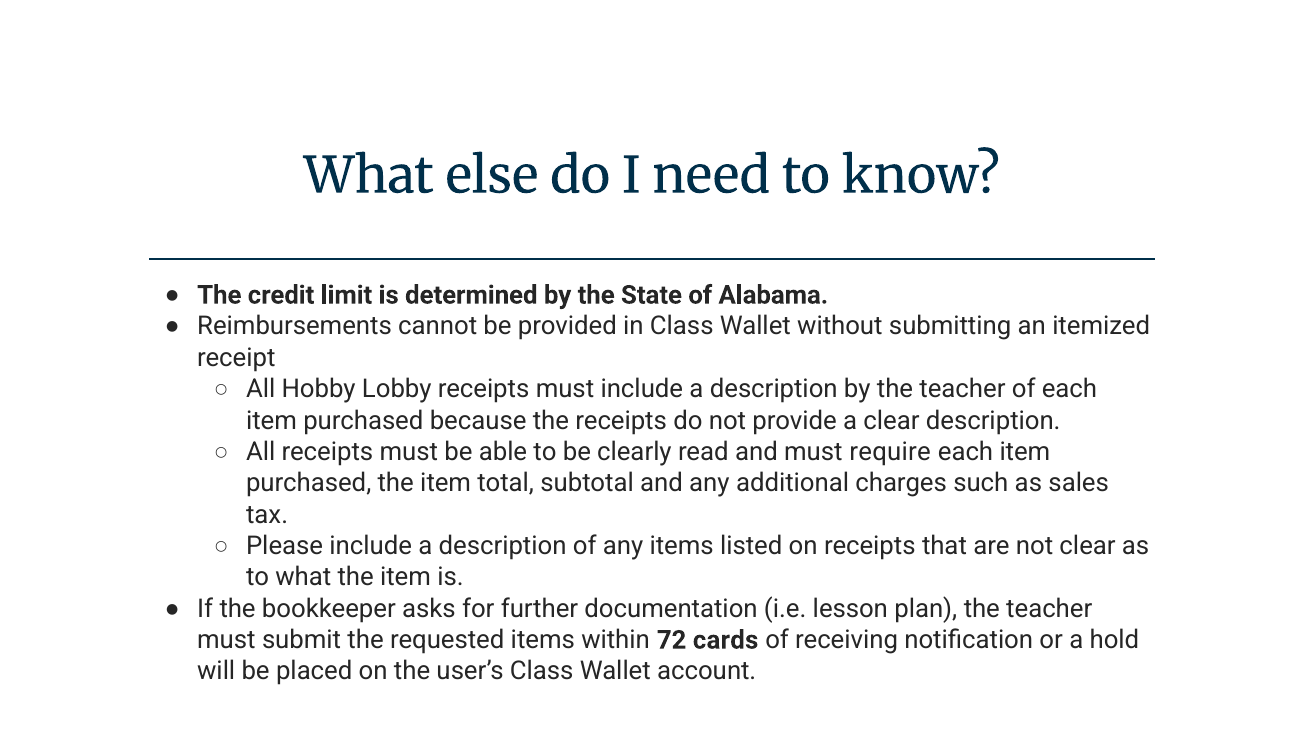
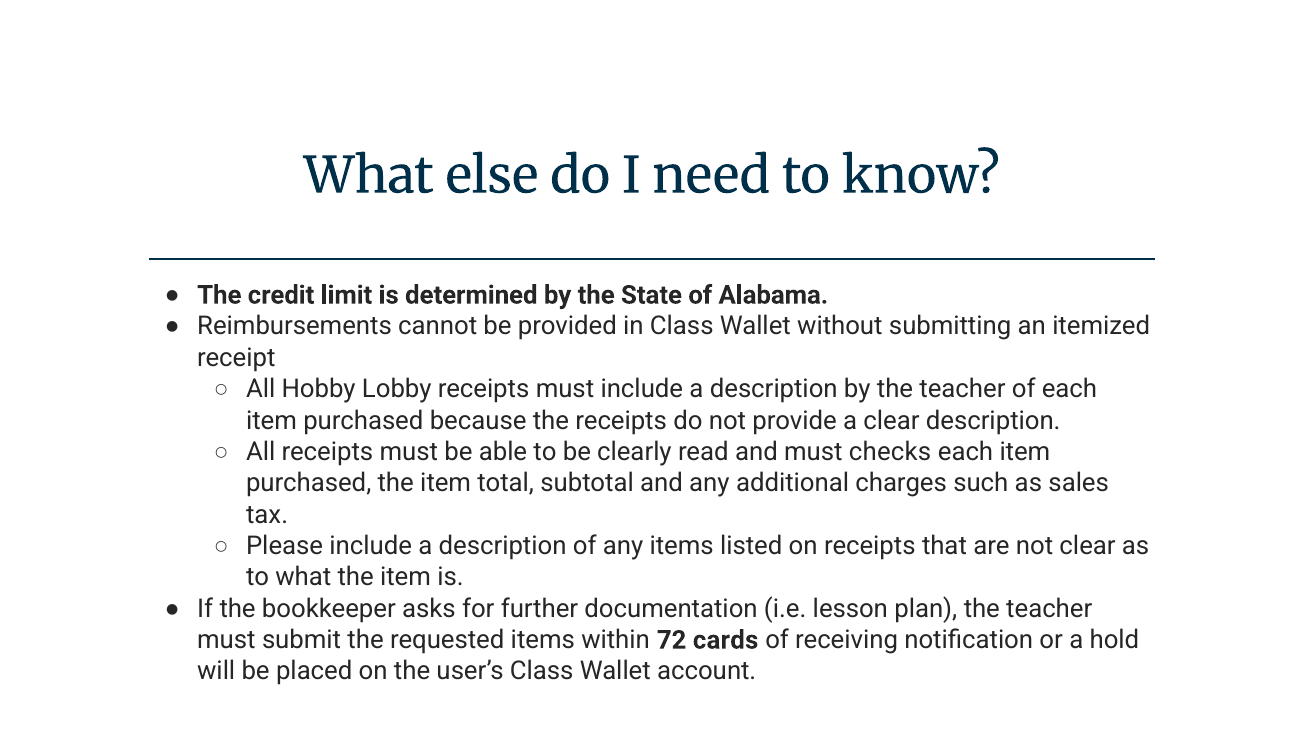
require: require -> checks (890, 452)
